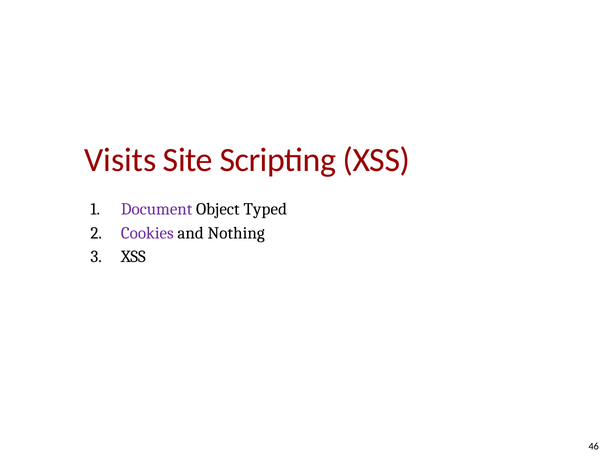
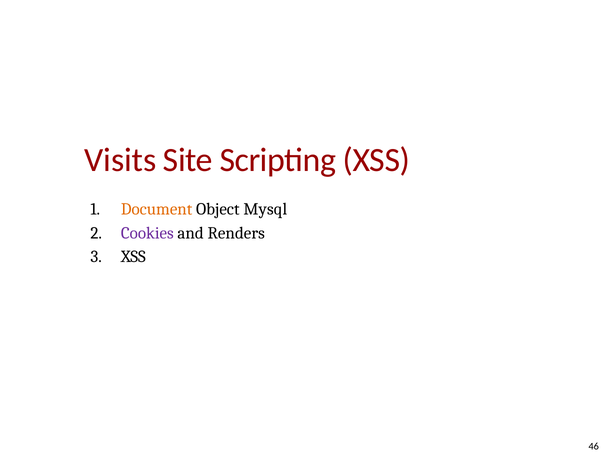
Document colour: purple -> orange (157, 209)
Typed: Typed -> Mysql (265, 209)
Nothing: Nothing -> Renders (236, 233)
